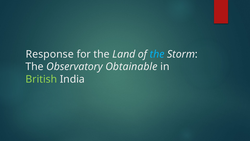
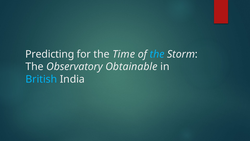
Response: Response -> Predicting (50, 54)
Land: Land -> Time (124, 54)
British colour: light green -> light blue (41, 79)
